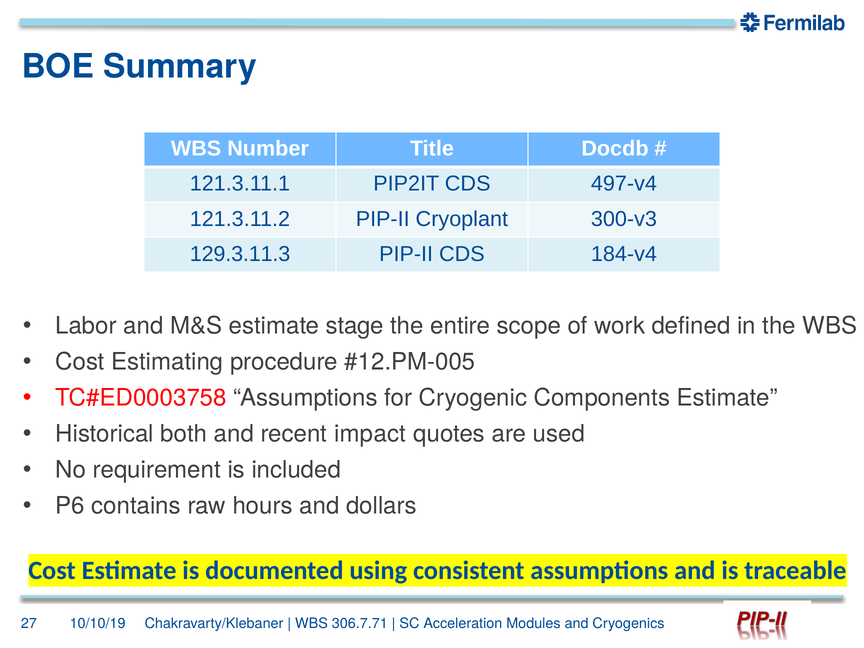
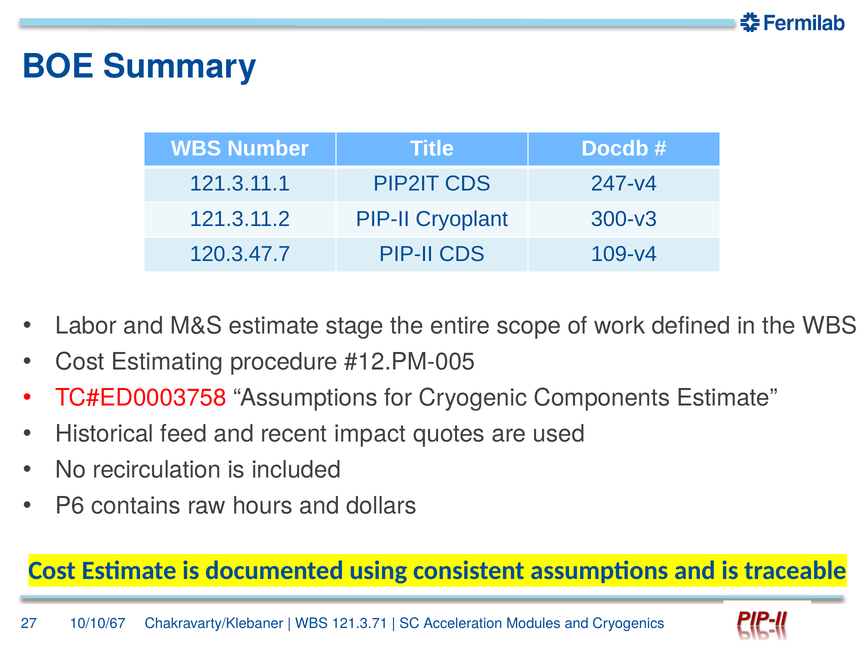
497-v4: 497-v4 -> 247-v4 (624, 184)
129.3.11.3: 129.3.11.3 -> 120.3.47.7 (240, 254)
184-v4: 184-v4 -> 109-v4 (624, 254)
both: both -> feed (184, 434)
requirement: requirement -> recirculation (157, 470)
10/10/19: 10/10/19 -> 10/10/67 (98, 623)
306.7.71: 306.7.71 -> 121.3.71 (360, 623)
